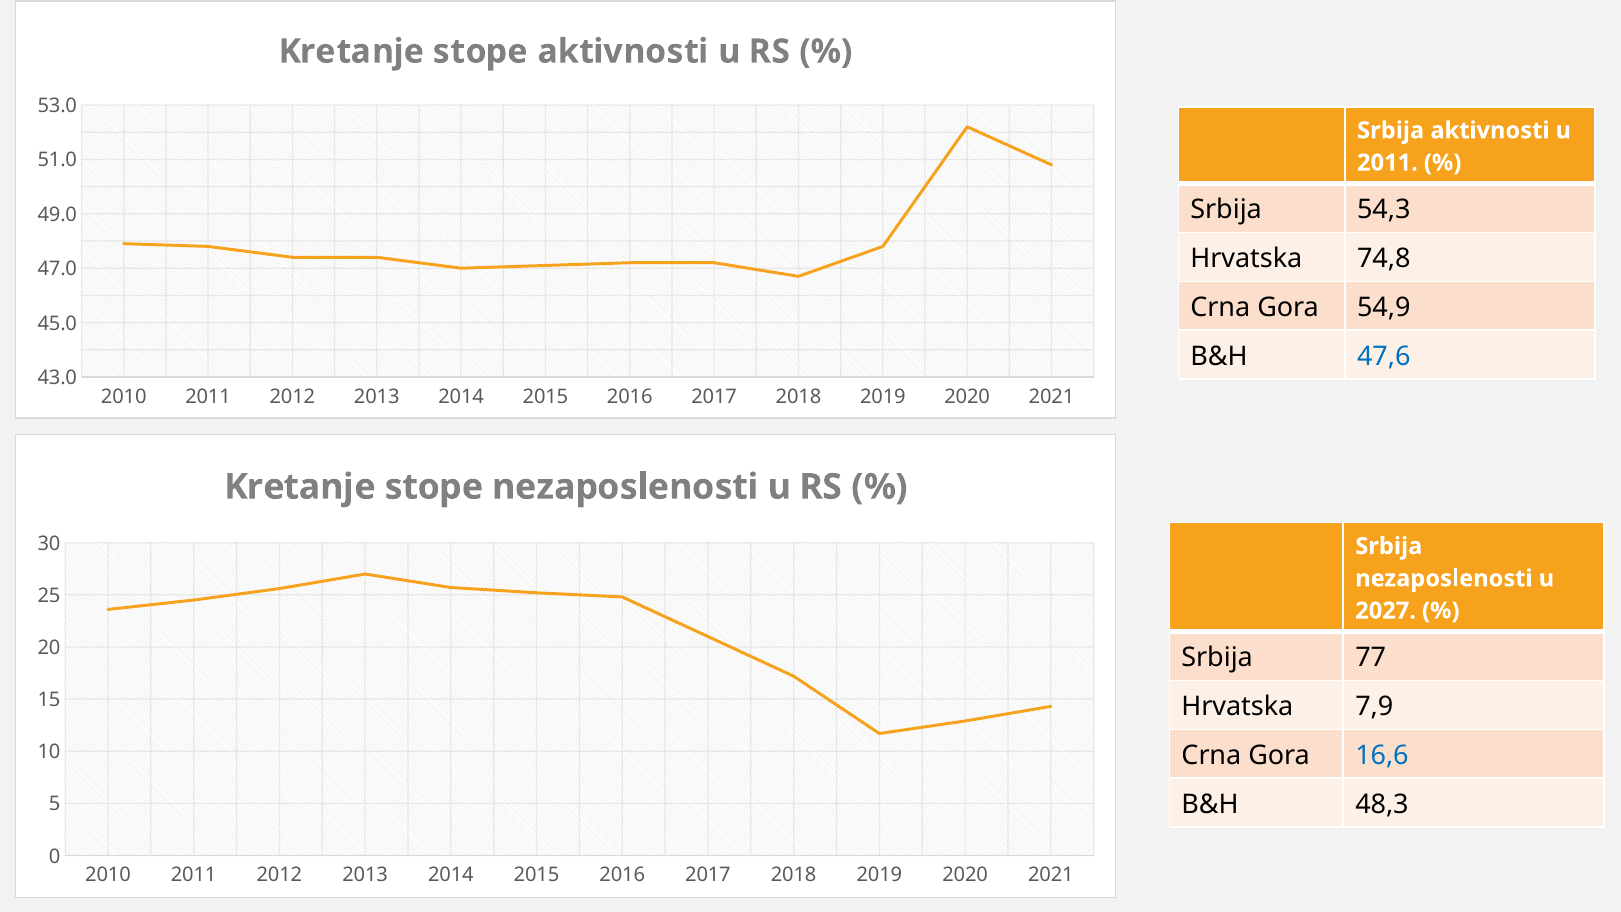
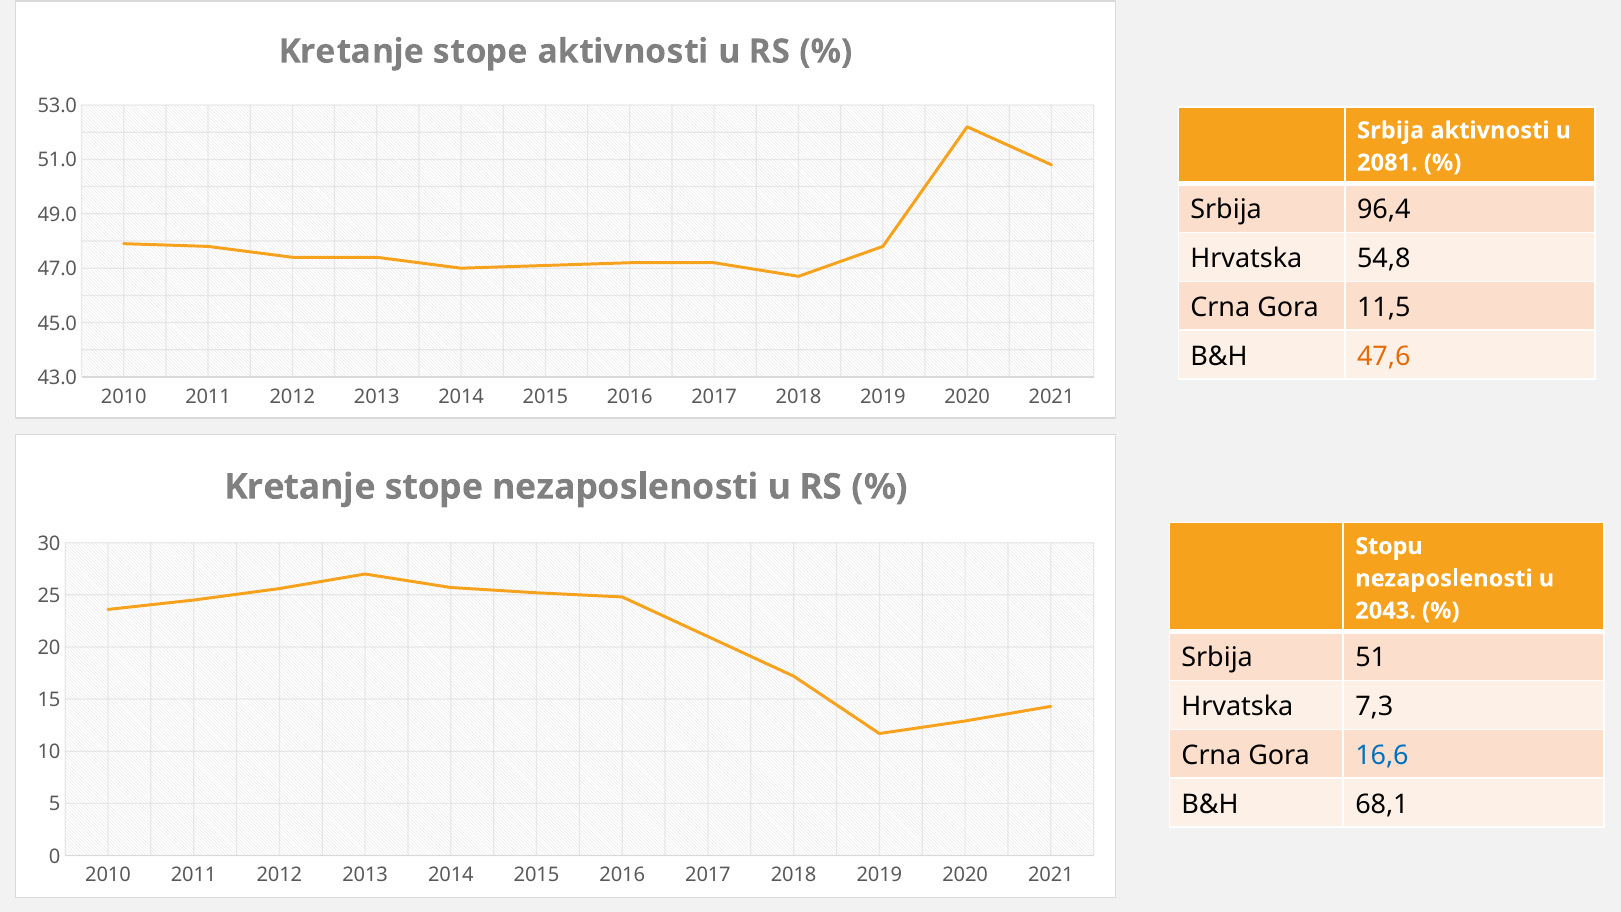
2011: 2011 -> 2081 (1387, 163)
54,3: 54,3 -> 96,4 (1384, 209)
74,8: 74,8 -> 54,8 (1384, 258)
54,9: 54,9 -> 11,5 (1384, 307)
47,6 colour: blue -> orange (1384, 356)
Srbija: Srbija -> Stopu (1389, 546)
2027: 2027 -> 2043 (1386, 611)
77: 77 -> 51 (1371, 657)
7,9: 7,9 -> 7,3 (1374, 706)
48,3: 48,3 -> 68,1 (1382, 804)
